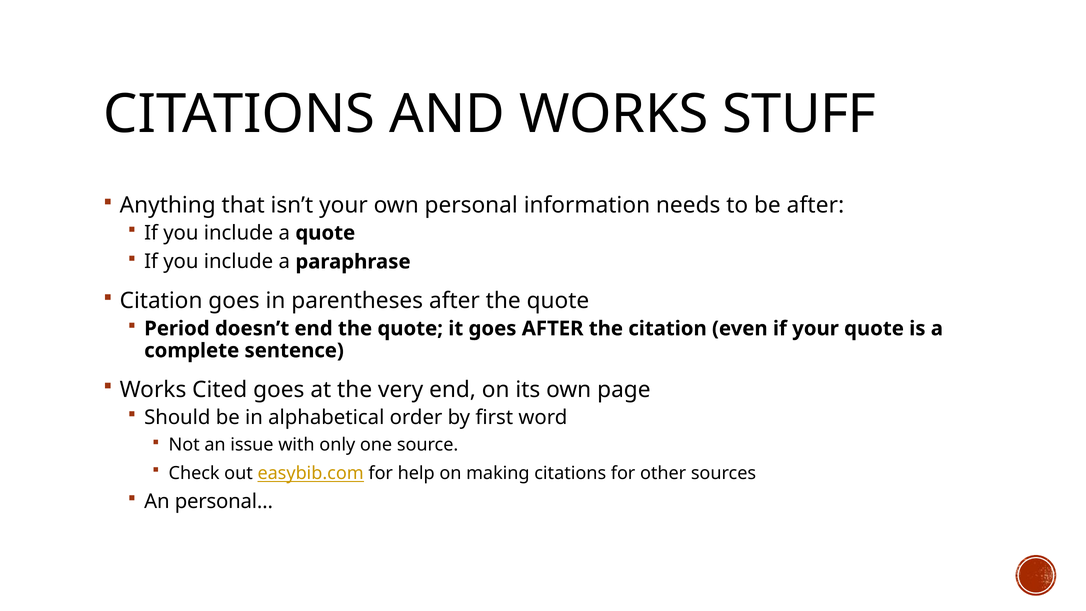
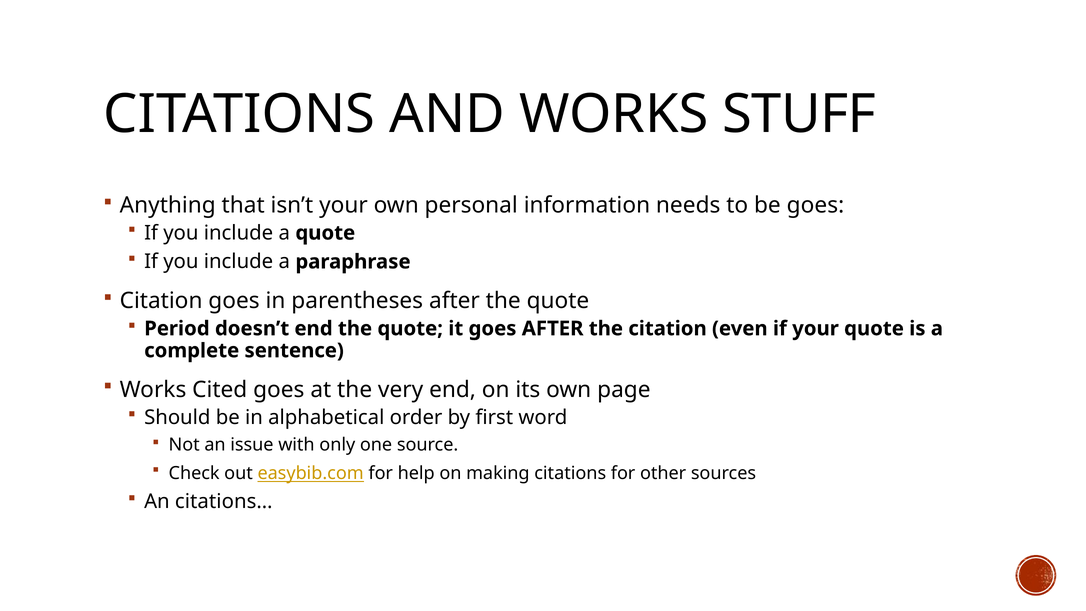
be after: after -> goes (815, 205)
personal…: personal… -> citations… (224, 501)
